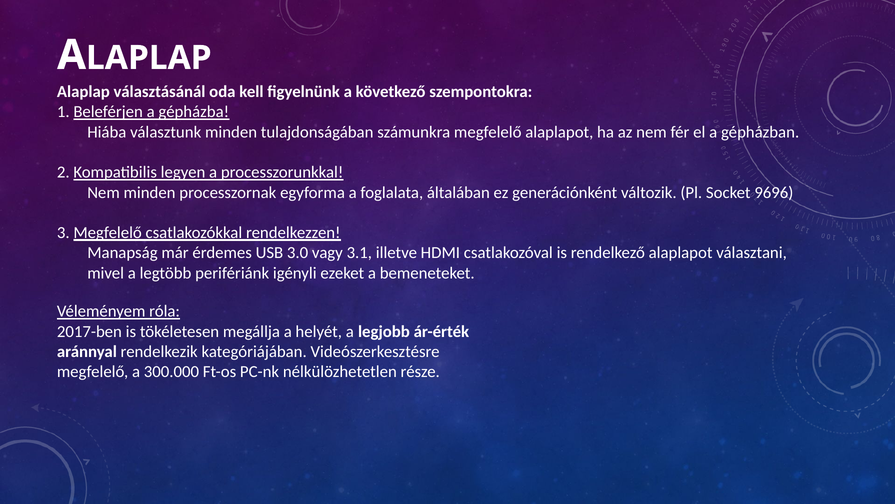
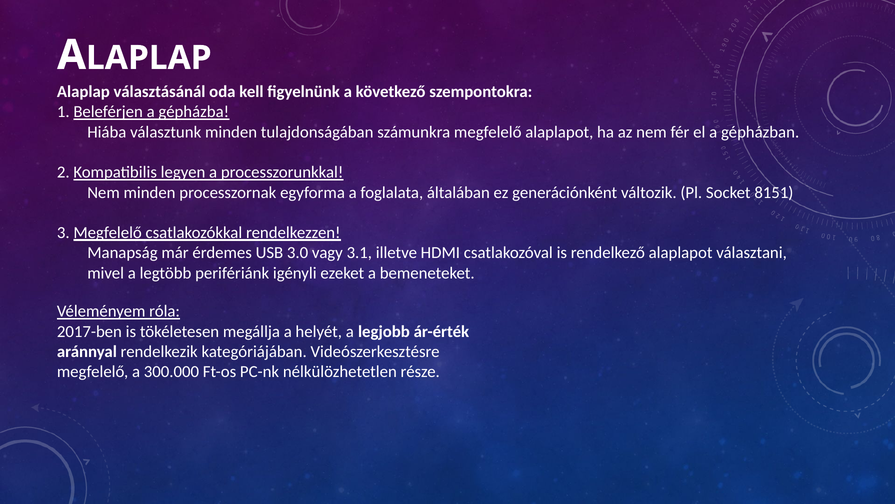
9696: 9696 -> 8151 (774, 192)
